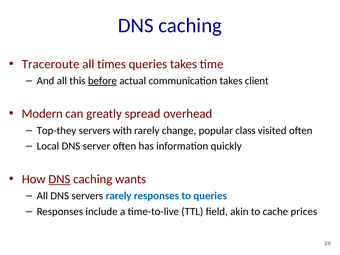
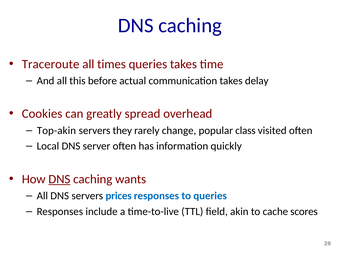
before underline: present -> none (102, 81)
client: client -> delay (257, 81)
Modern: Modern -> Cookies (42, 114)
Top-they: Top-they -> Top-akin (56, 130)
with: with -> they (122, 130)
servers rarely: rarely -> prices (119, 196)
prices: prices -> scores (304, 212)
